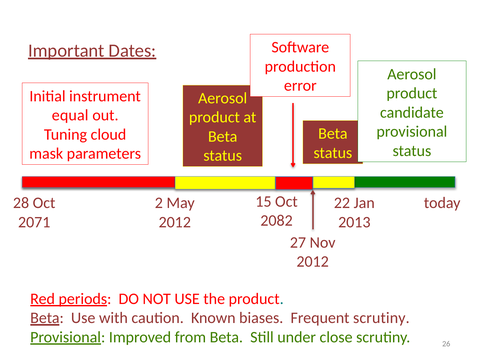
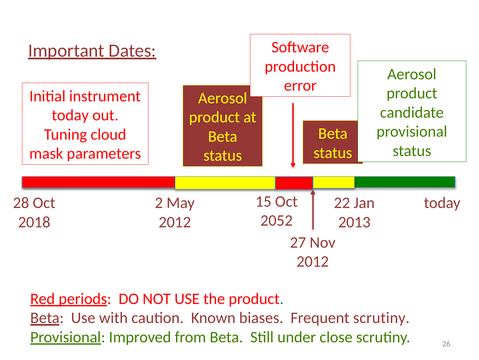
equal: equal -> today (70, 115)
2082: 2082 -> 2052 (277, 220)
2071: 2071 -> 2018 (34, 222)
